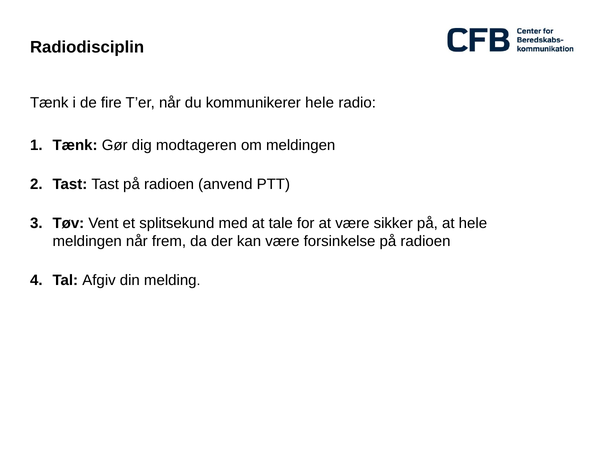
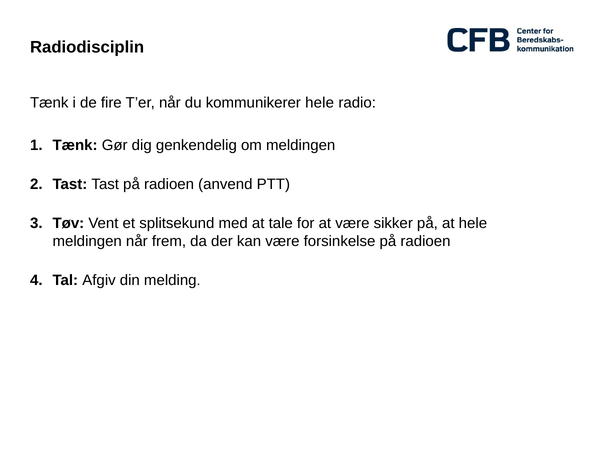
modtageren: modtageren -> genkendelig (196, 145)
